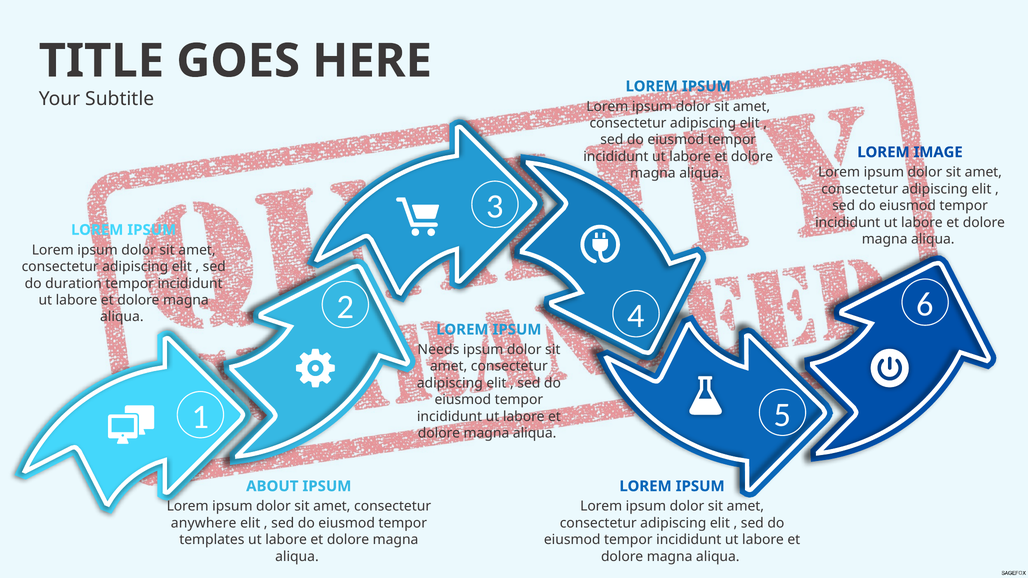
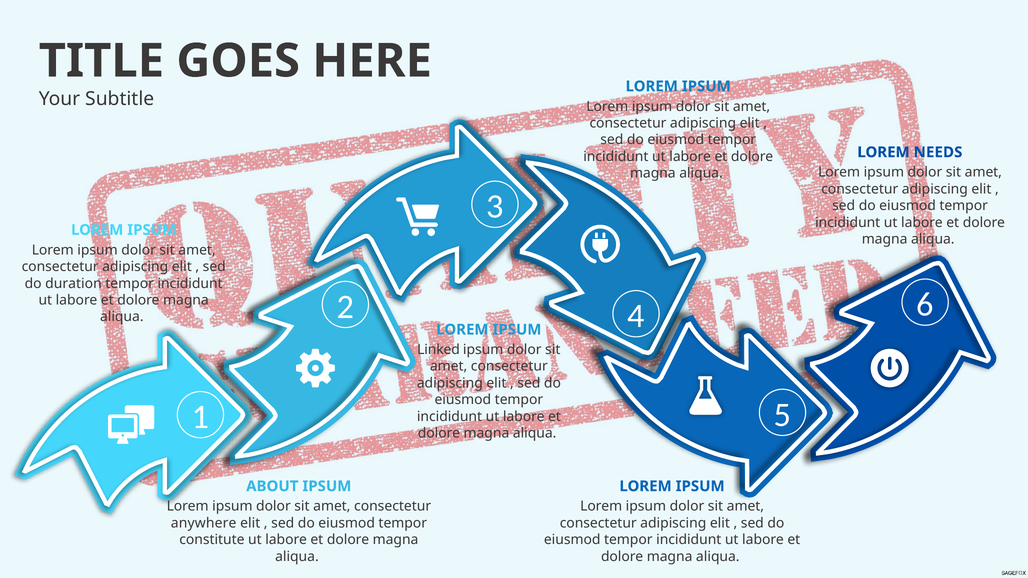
IMAGE: IMAGE -> NEEDS (938, 152)
Needs: Needs -> Linked (439, 350)
templates: templates -> constitute (212, 540)
